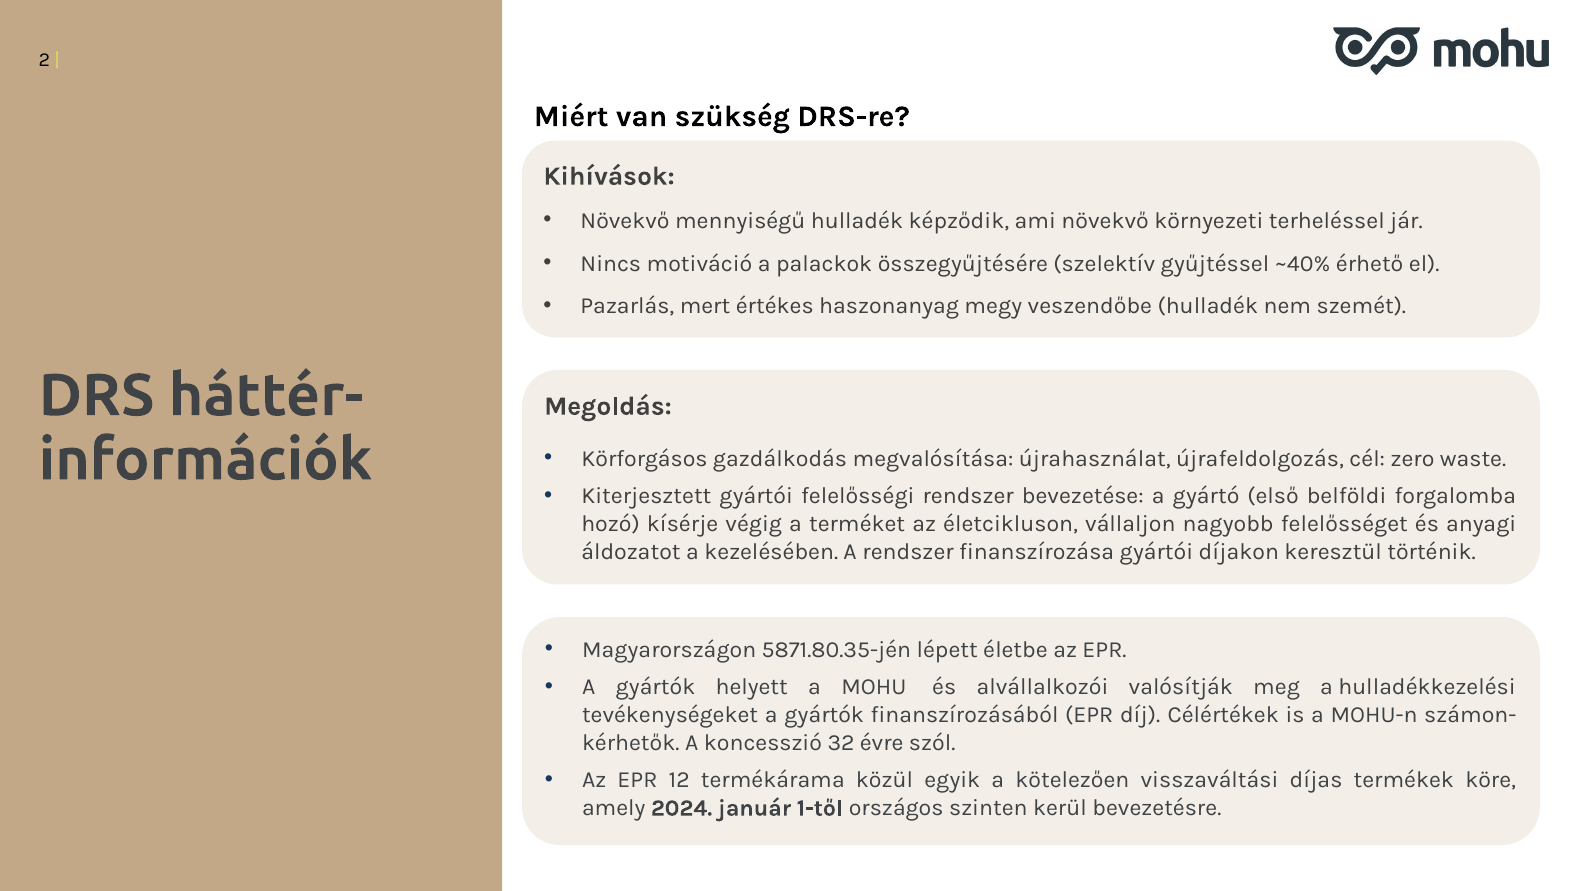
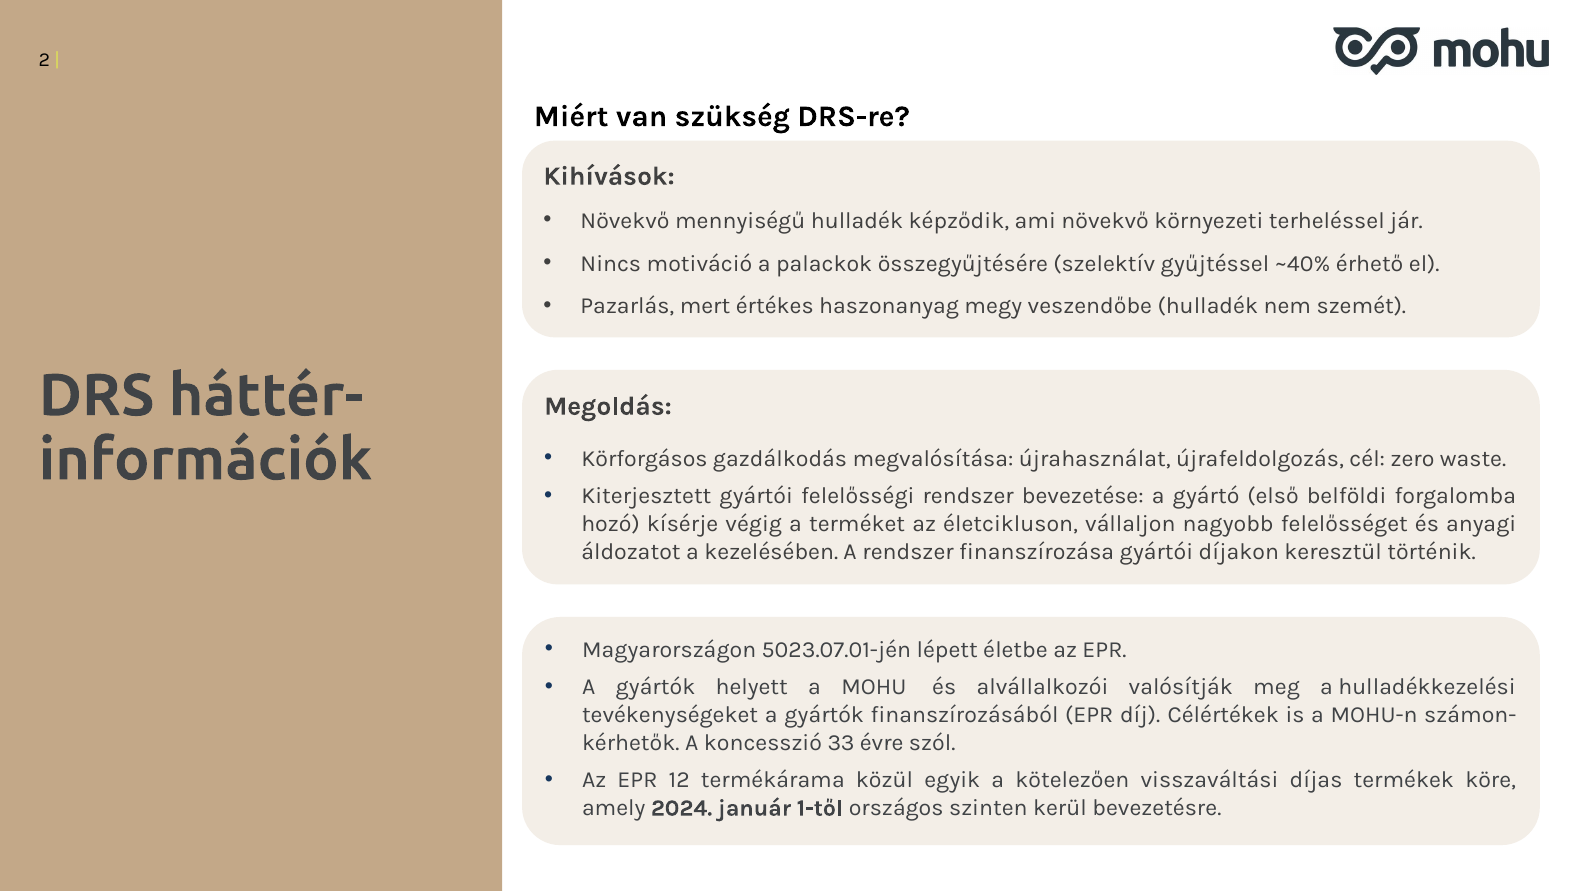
5871.80.35-jén: 5871.80.35-jén -> 5023.07.01-jén (836, 649)
32: 32 -> 33 (841, 743)
